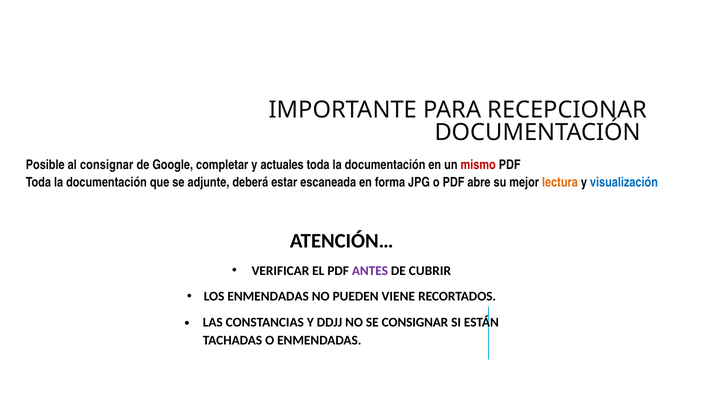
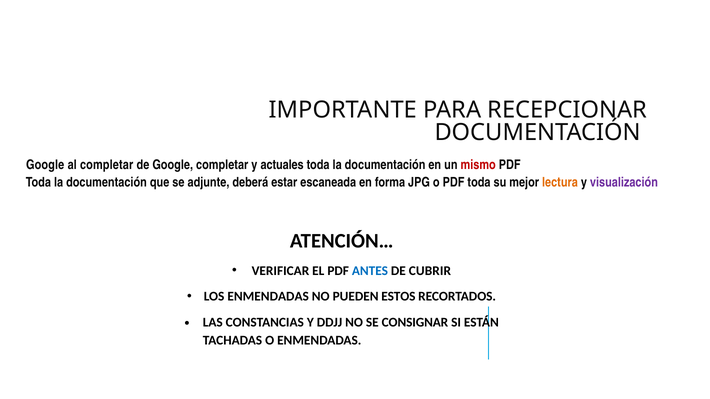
Posible: Posible -> Google (45, 165)
al consignar: consignar -> completar (107, 165)
o PDF abre: abre -> toda (479, 183)
visualización colour: blue -> purple (624, 183)
ANTES colour: purple -> blue (370, 271)
VIENE: VIENE -> ESTOS (398, 297)
